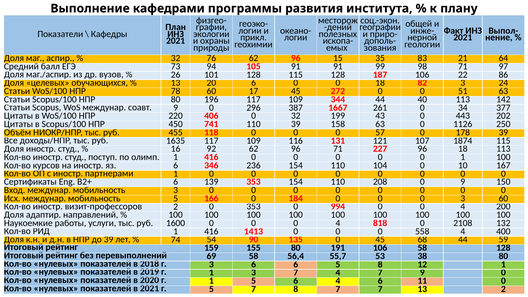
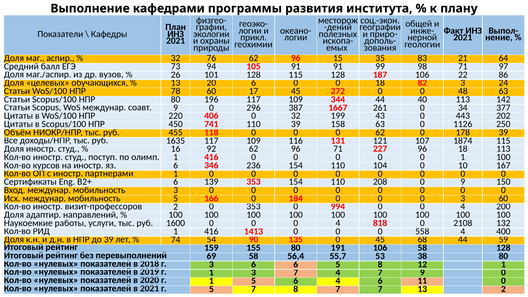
51: 51 -> 48 (463, 91)
0 57: 57 -> 62 (380, 132)
